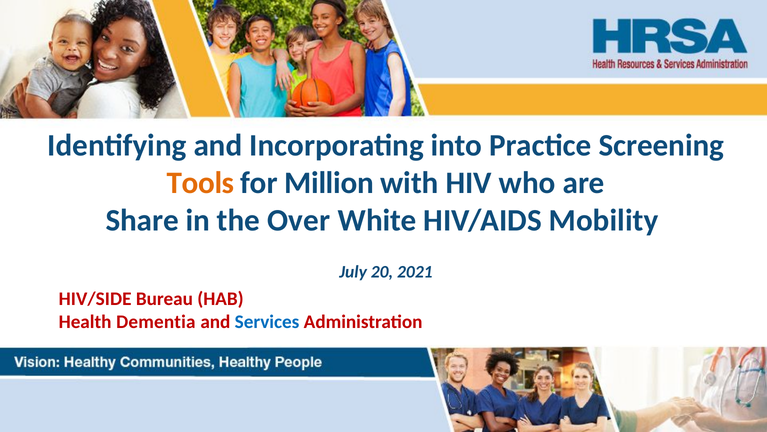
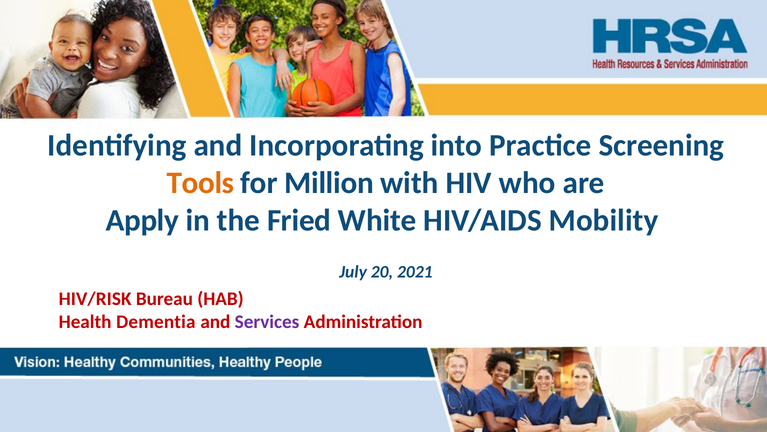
Share: Share -> Apply (142, 220)
Over: Over -> Fried (299, 220)
HIV/SIDE: HIV/SIDE -> HIV/RISK (95, 299)
Services colour: blue -> purple (267, 322)
